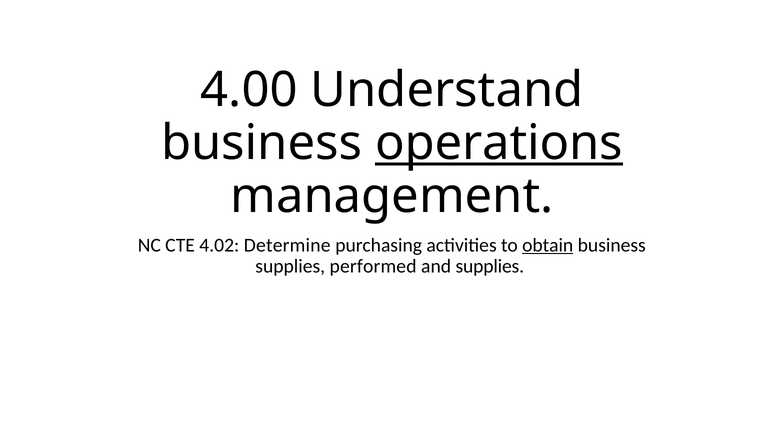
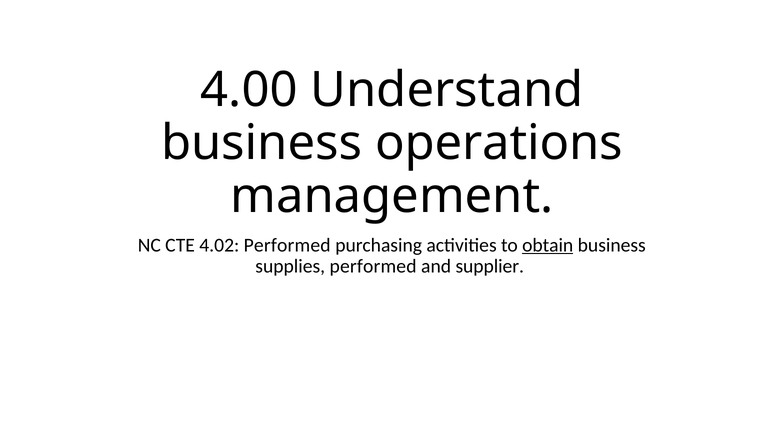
operations underline: present -> none (499, 143)
4.02 Determine: Determine -> Performed (287, 245)
and supplies: supplies -> supplier (490, 266)
